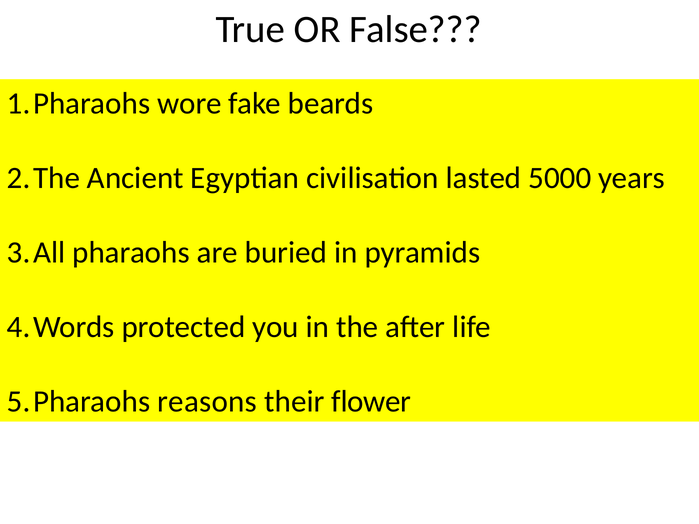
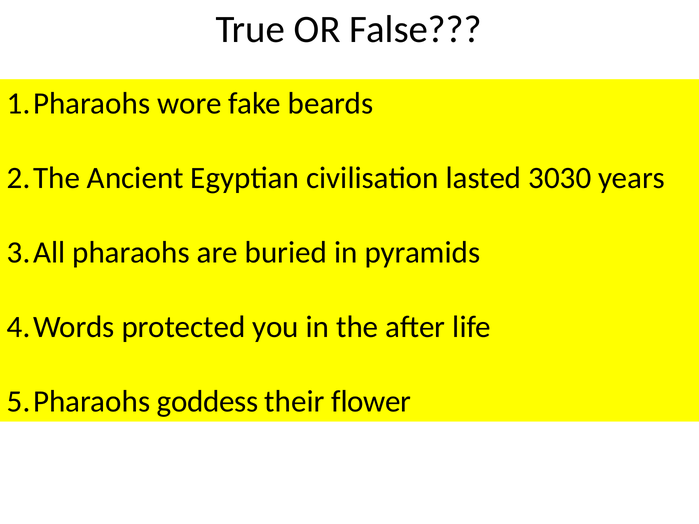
5000: 5000 -> 3030 (560, 178)
reasons: reasons -> goddess (207, 402)
